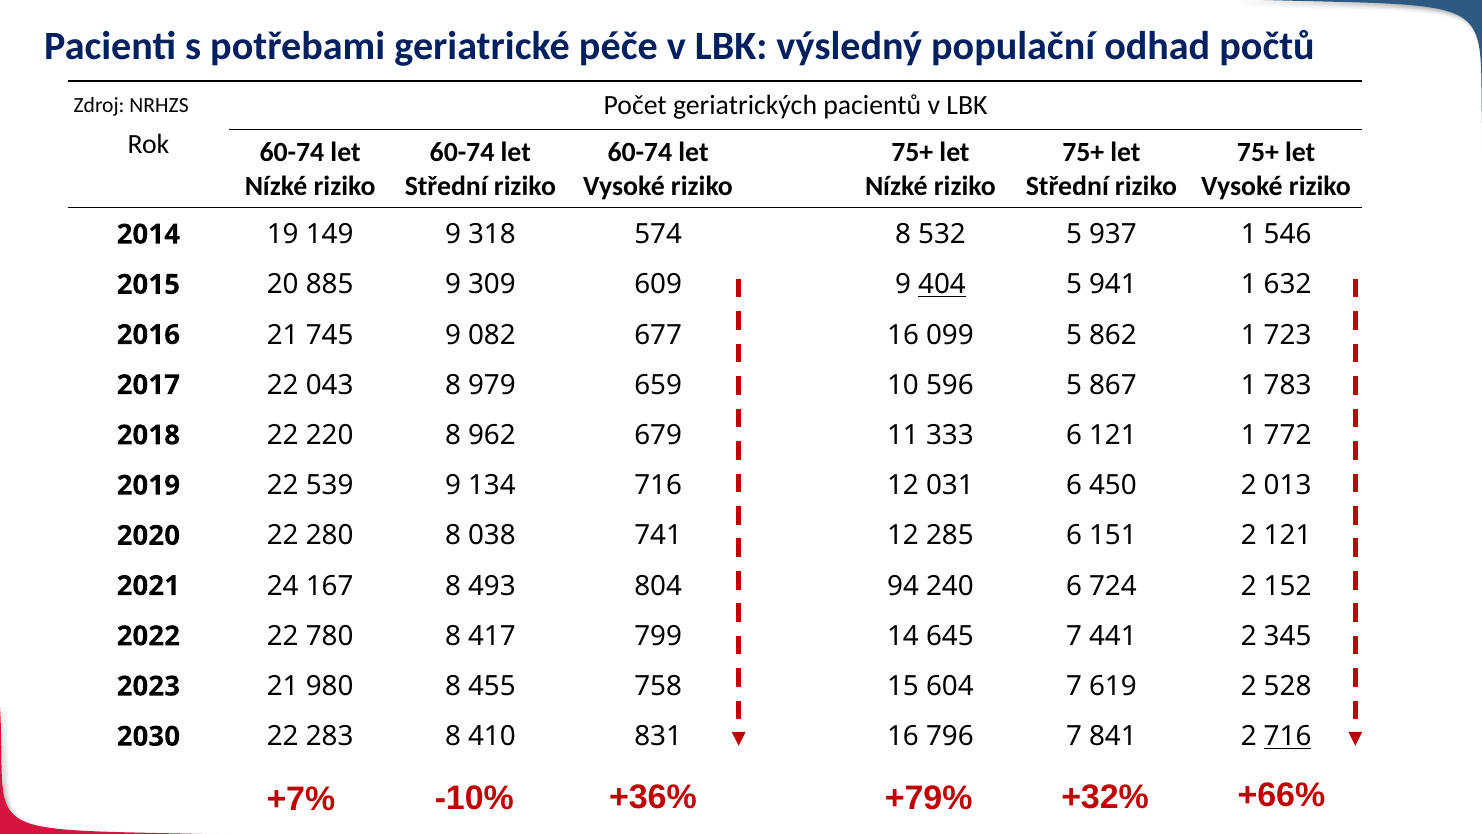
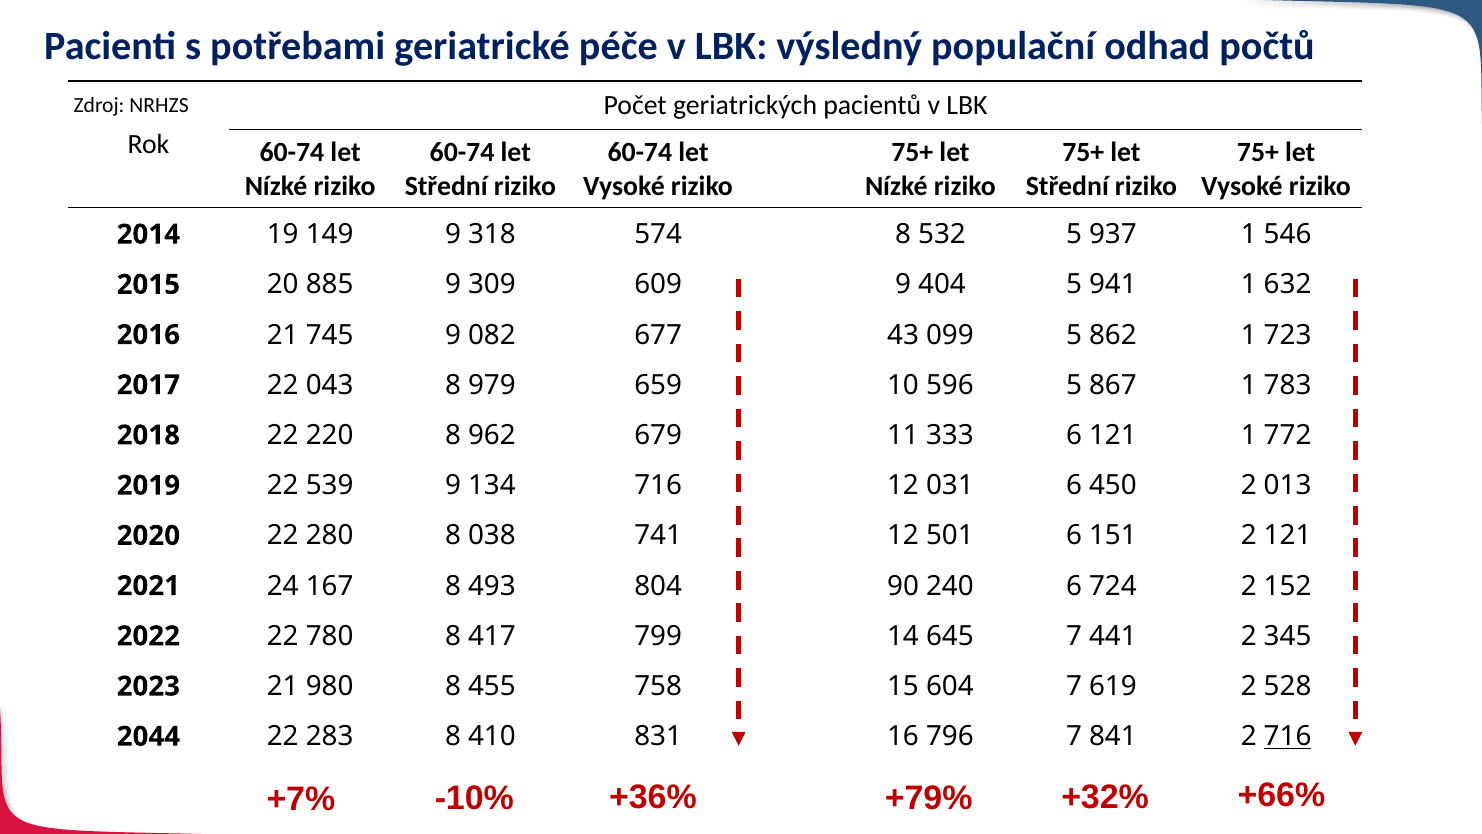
404 underline: present -> none (942, 284)
677 16: 16 -> 43 (903, 335)
285: 285 -> 501 (950, 535)
94: 94 -> 90 (903, 586)
2030: 2030 -> 2044 (148, 736)
